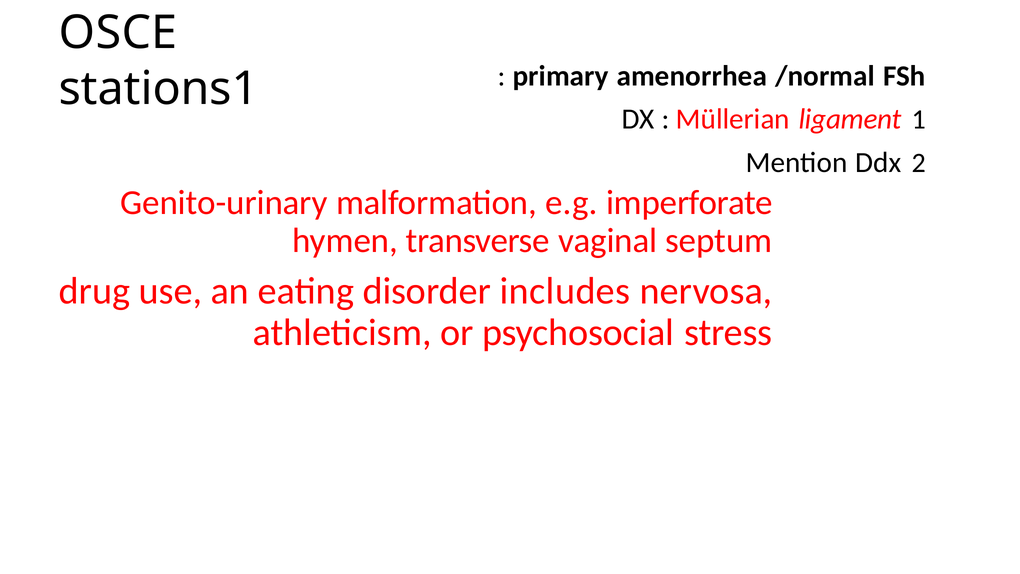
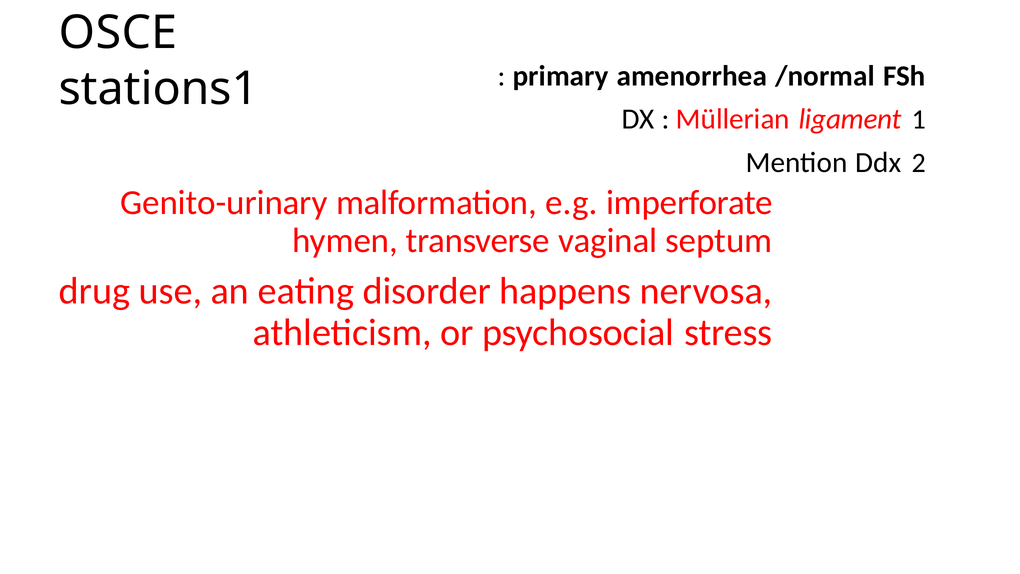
includes: includes -> happens (565, 291)
